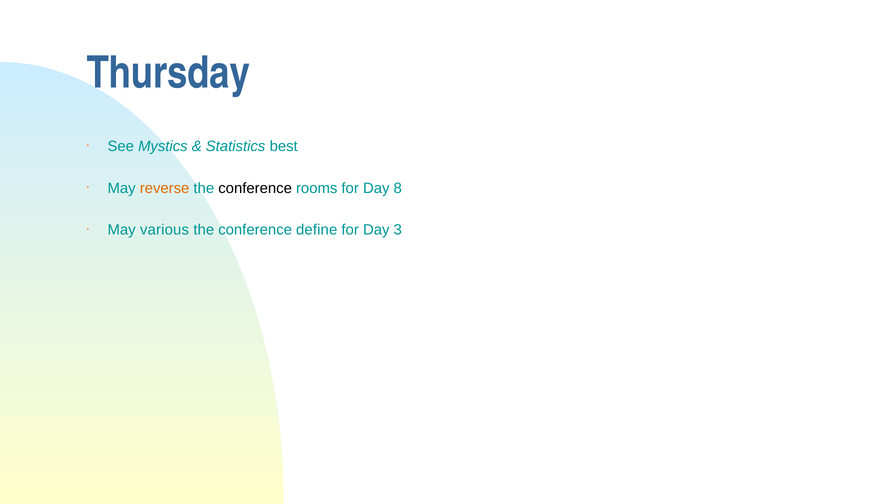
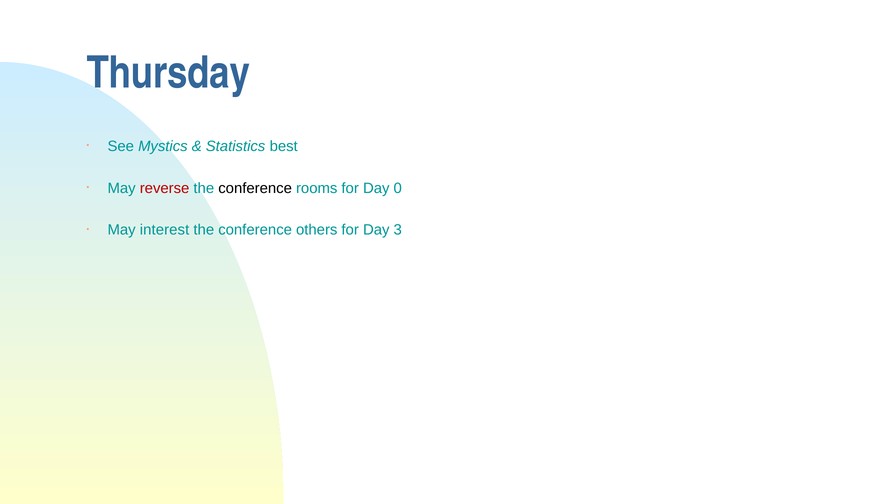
reverse colour: orange -> red (165, 188)
8: 8 -> 0 (398, 188)
various: various -> interest (165, 230)
define: define -> others (317, 230)
